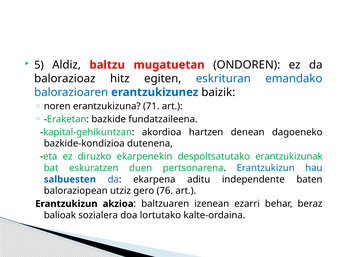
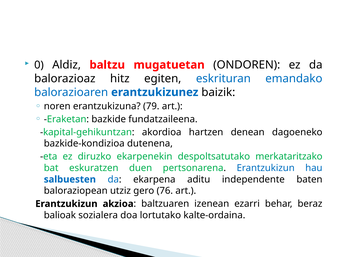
5: 5 -> 0 (39, 65)
71: 71 -> 79 (151, 106)
erantzukizunak: erantzukizunak -> merkataritzako (289, 157)
